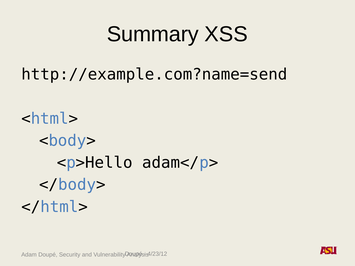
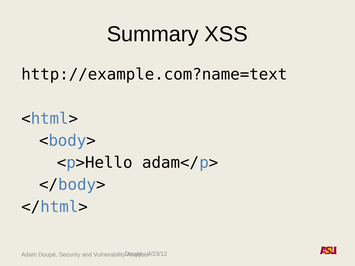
http://example.com?name=send: http://example.com?name=send -> http://example.com?name=text (154, 74)
